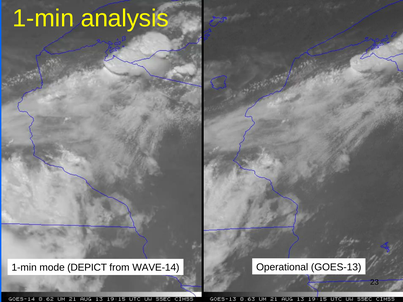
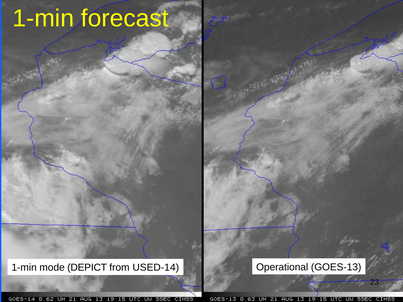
analysis: analysis -> forecast (125, 18)
WAVE-14: WAVE-14 -> USED-14 (156, 268)
